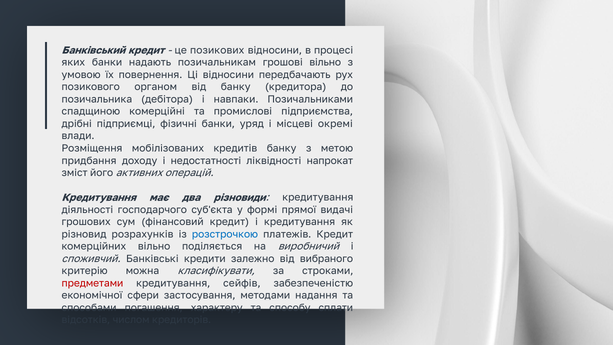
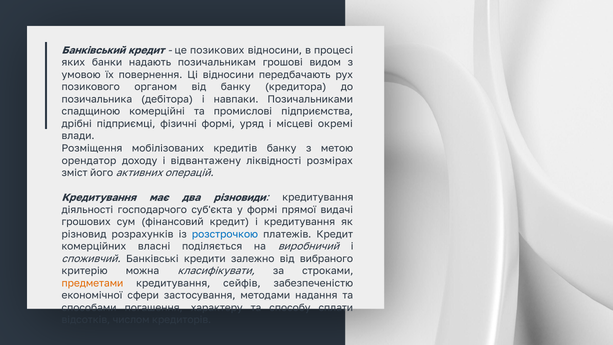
грошові вільно: вільно -> видом (325, 62)
фізичні банки: банки -> формі (218, 124)
придбання: придбання -> орендатор (89, 161)
недостатності: недостатності -> відвантажену (206, 161)
напрокат: напрокат -> розмірах (330, 161)
комерційних вільно: вільно -> власні (154, 246)
предметами colour: red -> orange (92, 283)
